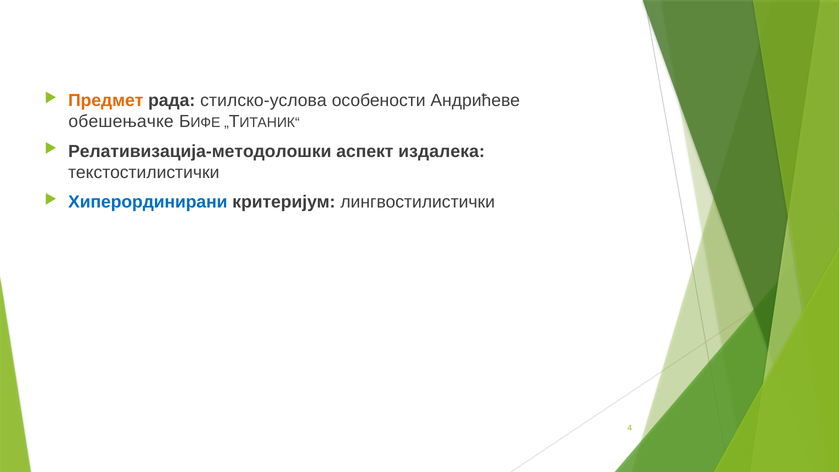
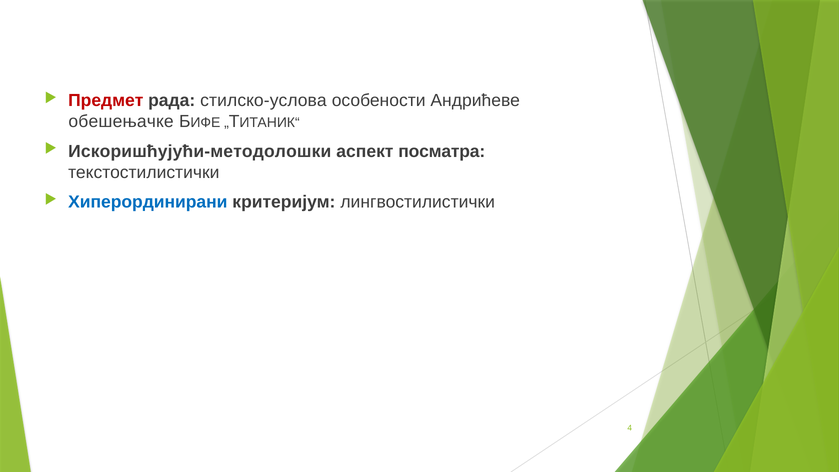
Предмет colour: orange -> red (106, 101)
Релативизација-методолошки: Релативизација-методолошки -> Искоришћујући-методолошки (200, 151)
издалека: издалека -> посматра (442, 151)
